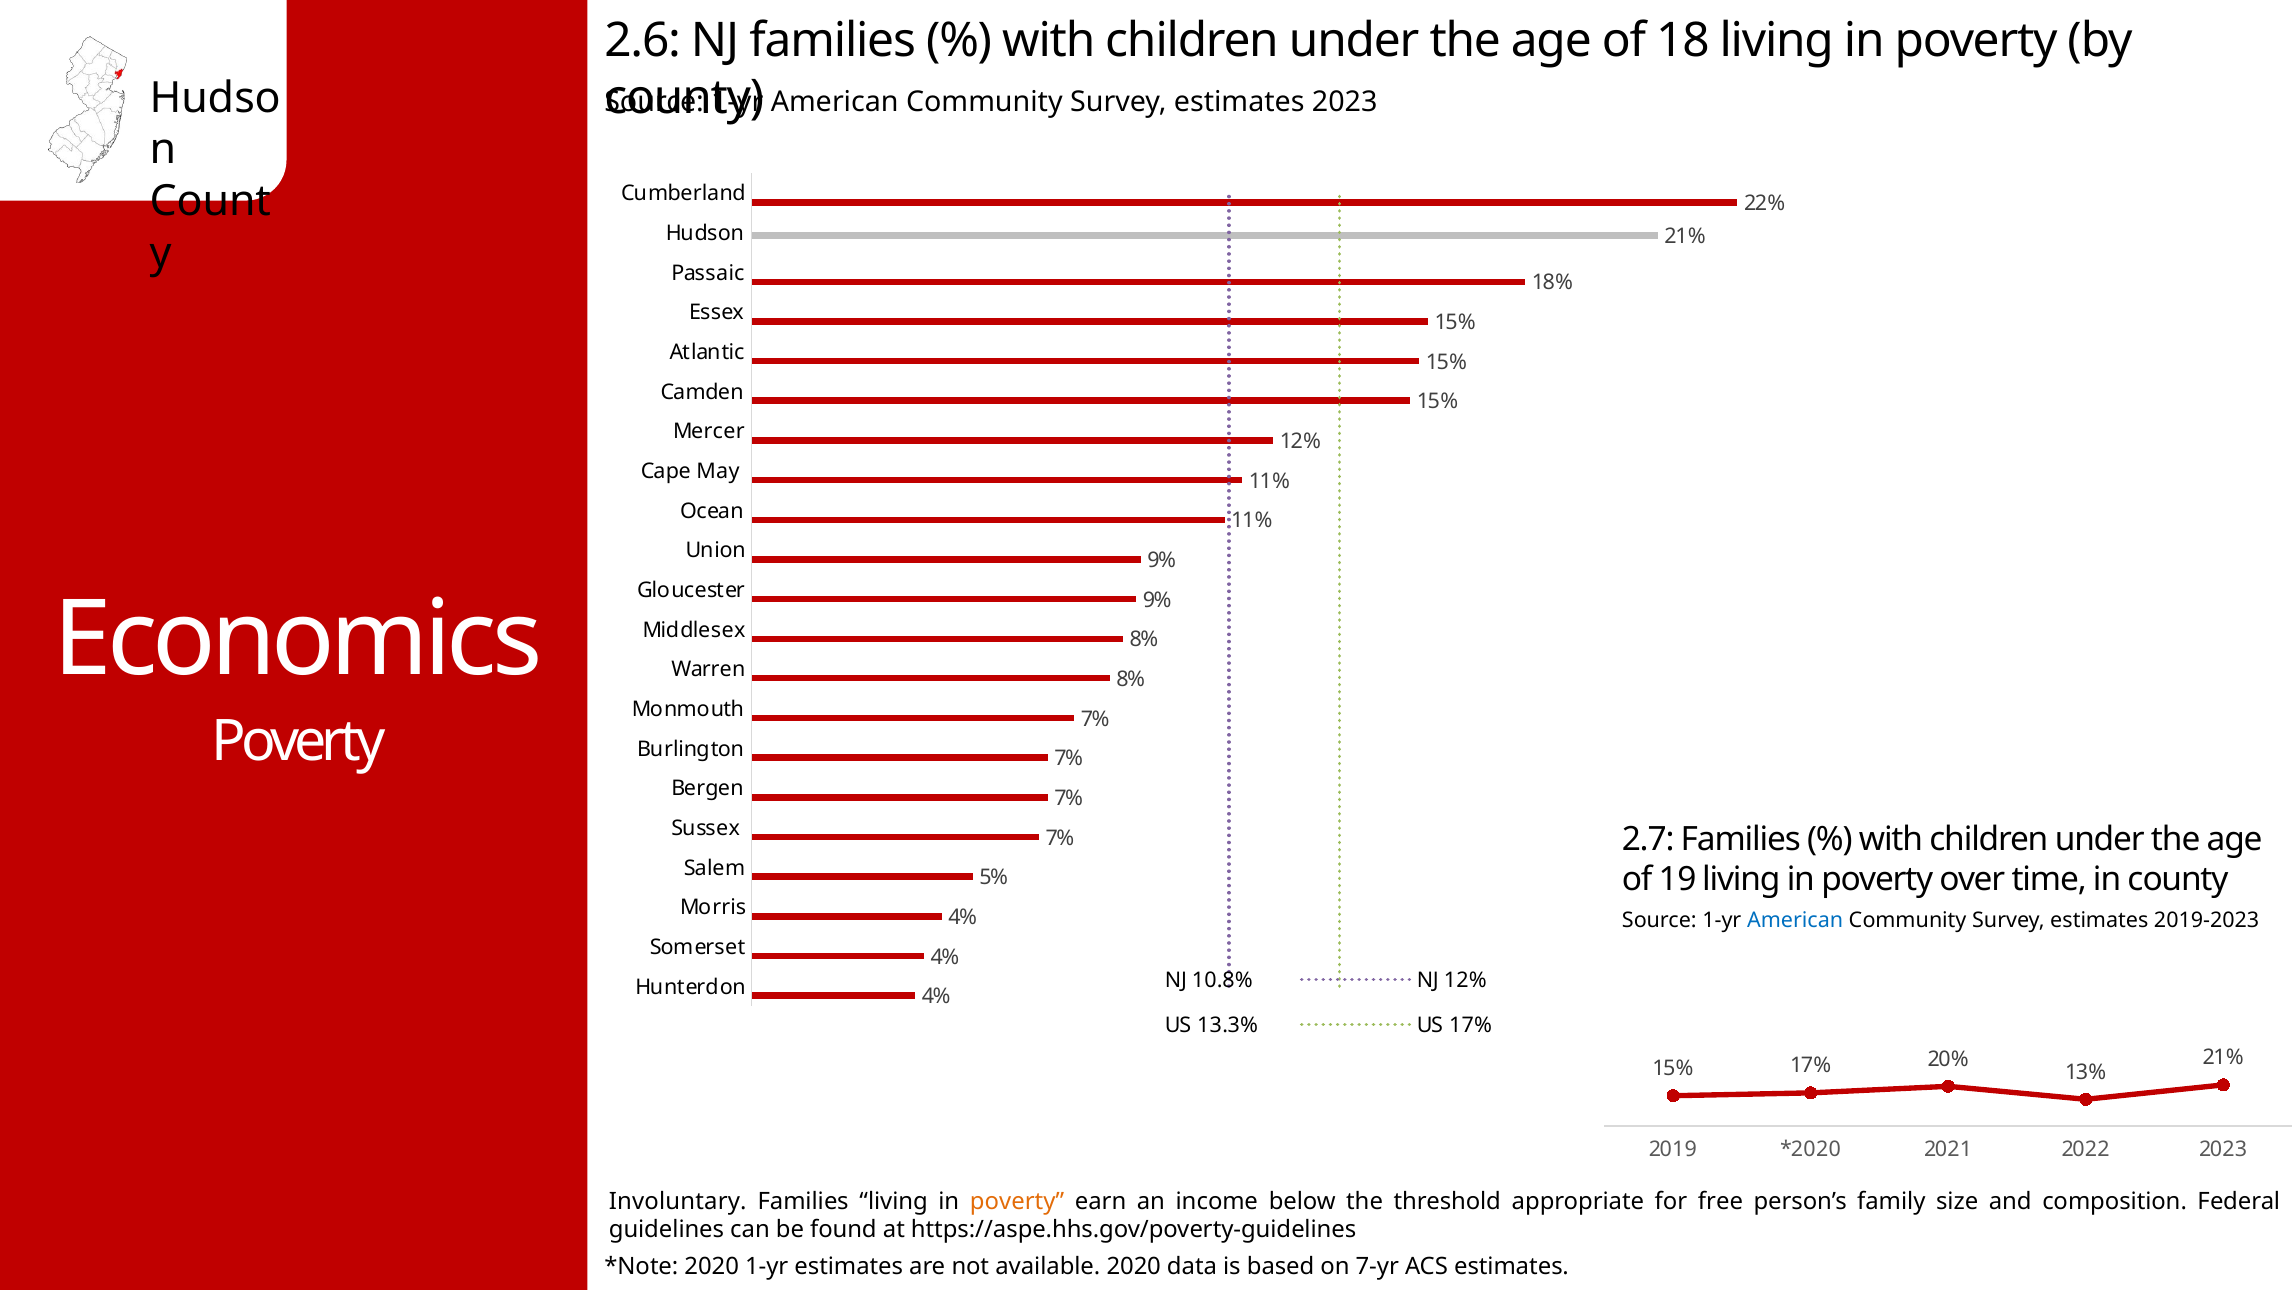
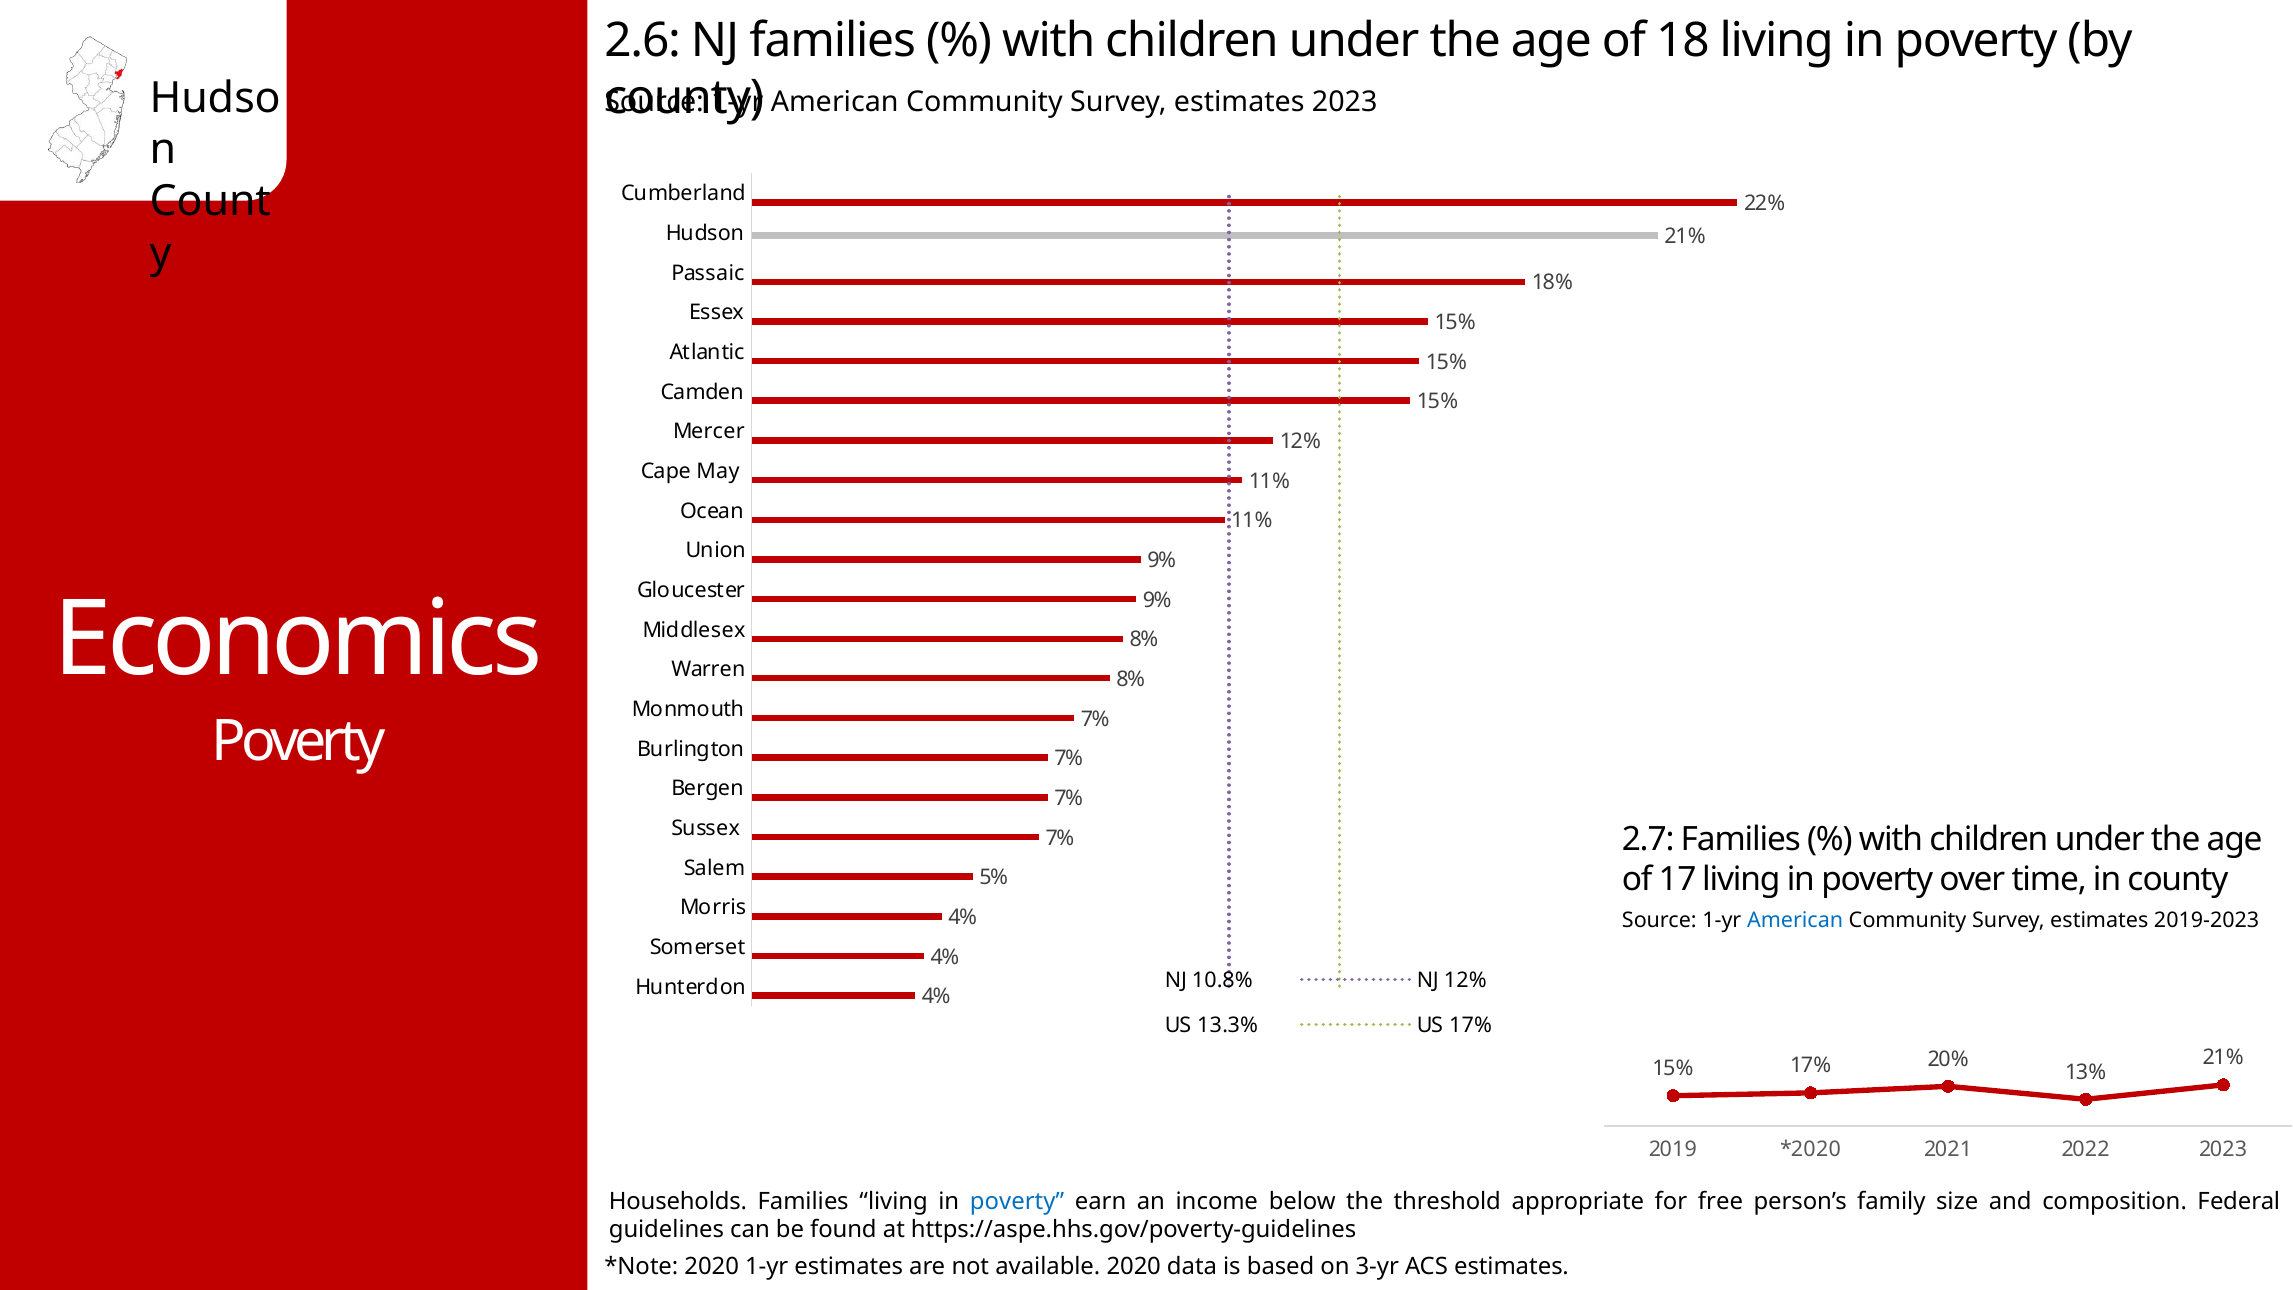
19: 19 -> 17 (1678, 880)
Involuntary: Involuntary -> Households (678, 1201)
poverty colour: orange -> blue (1017, 1201)
7-yr: 7-yr -> 3-yr (1377, 1266)
